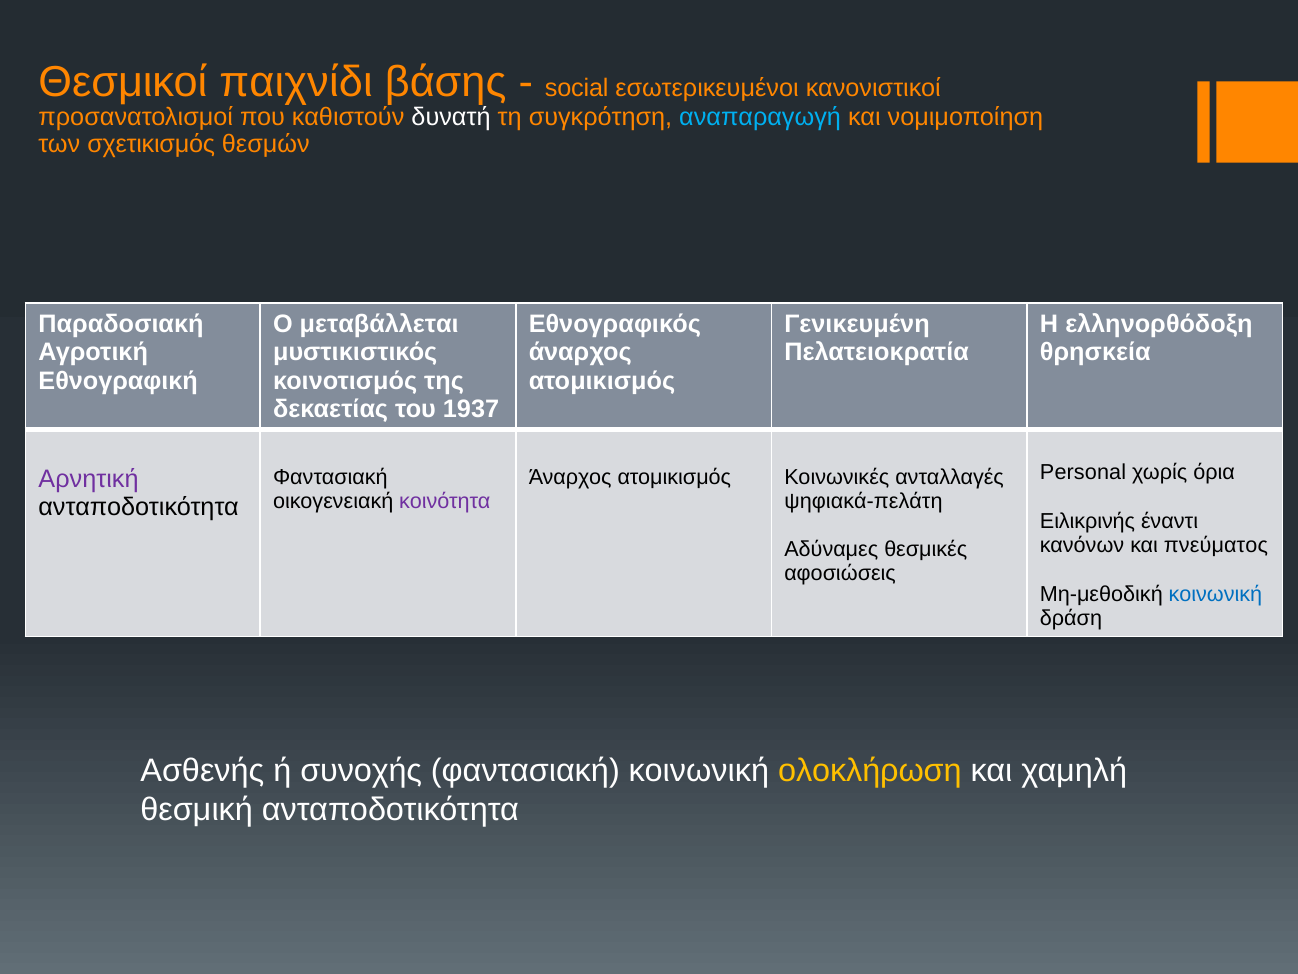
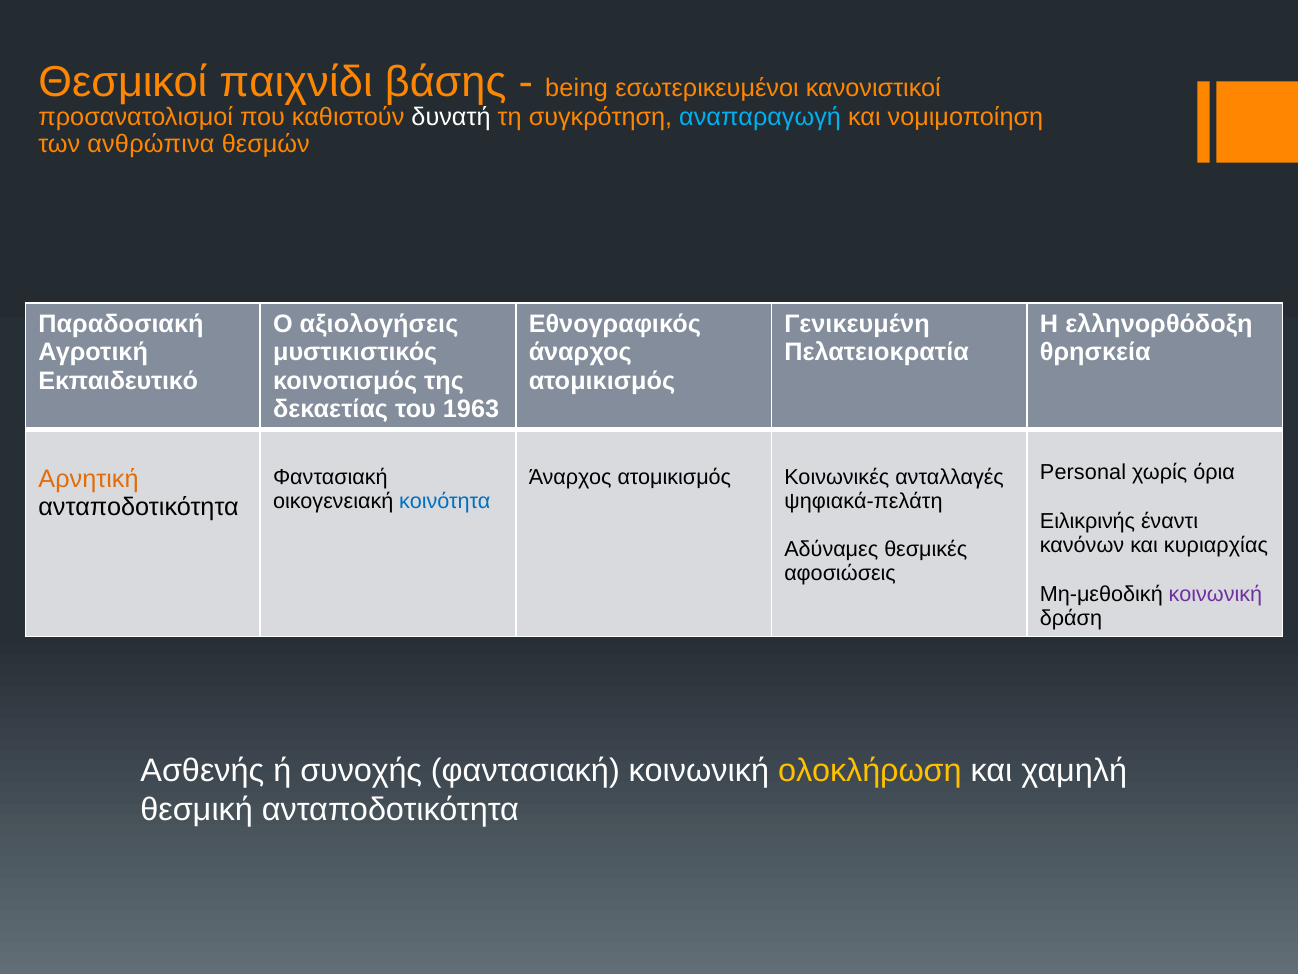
social: social -> being (577, 89)
σχετικισμός: σχετικισμός -> ανθρώπινα (151, 145)
μεταβάλλεται: μεταβάλλεται -> αξιολογήσεις (379, 324)
Εθνογραφική: Εθνογραφική -> Εκπαιδευτικό (118, 381)
1937: 1937 -> 1963 (471, 409)
Αρνητική colour: purple -> orange (89, 479)
κοινότητα colour: purple -> blue (445, 501)
πνεύματος: πνεύματος -> κυριαρχίας (1216, 545)
κοινωνική colour: blue -> purple (1215, 594)
